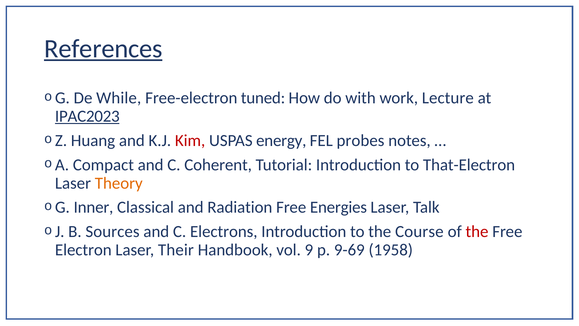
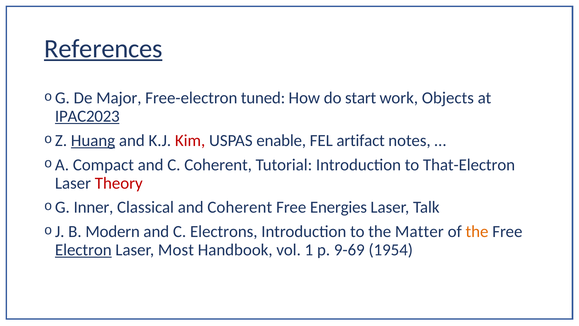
While: While -> Major (119, 98)
with: with -> start (361, 98)
Lecture: Lecture -> Objects (448, 98)
Huang underline: none -> present (93, 140)
energy: energy -> enable (281, 140)
probes: probes -> artifact (361, 140)
Theory colour: orange -> red (119, 183)
and Radiation: Radiation -> Coherent (240, 207)
Sources: Sources -> Modern (113, 231)
Course: Course -> Matter (419, 231)
the colour: red -> orange (477, 231)
Electron underline: none -> present (83, 250)
Their: Their -> Most (176, 250)
9: 9 -> 1 (309, 250)
1958: 1958 -> 1954 (391, 250)
